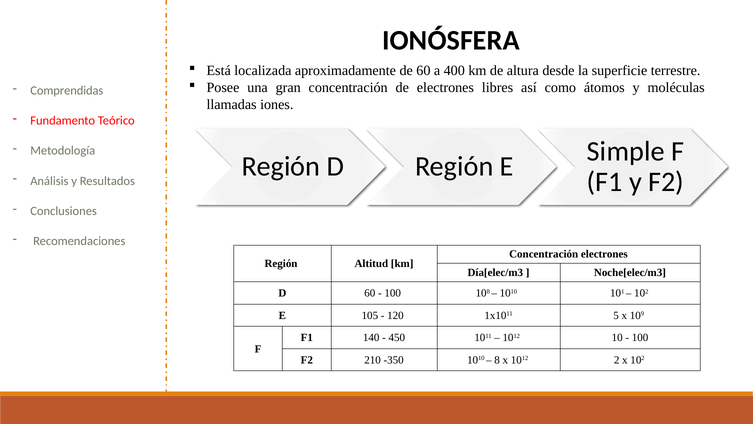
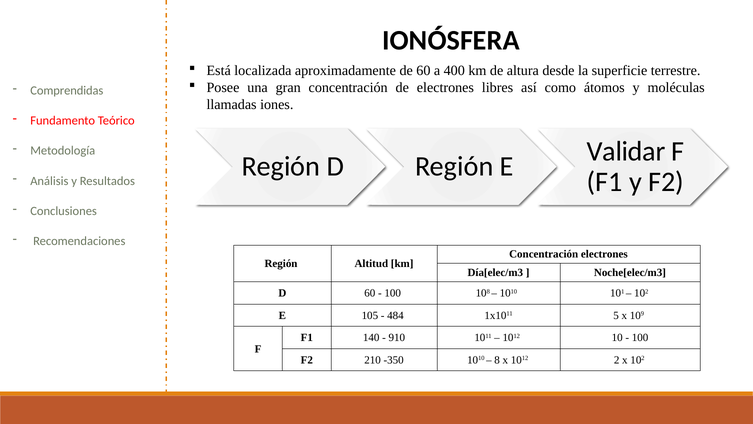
Simple: Simple -> Validar (626, 151)
120: 120 -> 484 (395, 315)
450: 450 -> 910 (397, 337)
